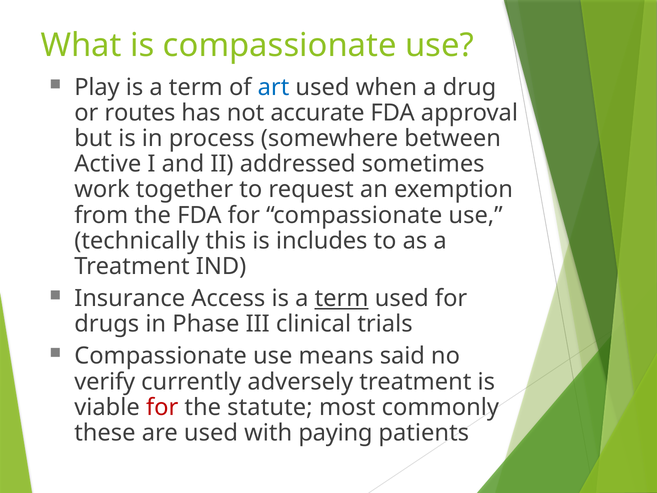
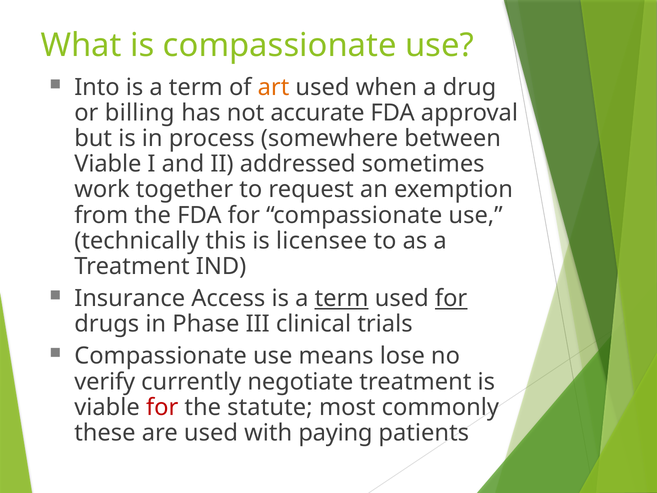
Play: Play -> Into (97, 87)
art colour: blue -> orange (273, 87)
routes: routes -> billing (140, 113)
Active: Active -> Viable (108, 164)
includes: includes -> licensee (322, 241)
for underline: none -> present (451, 298)
said: said -> lose (402, 356)
adversely: adversely -> negotiate (300, 381)
